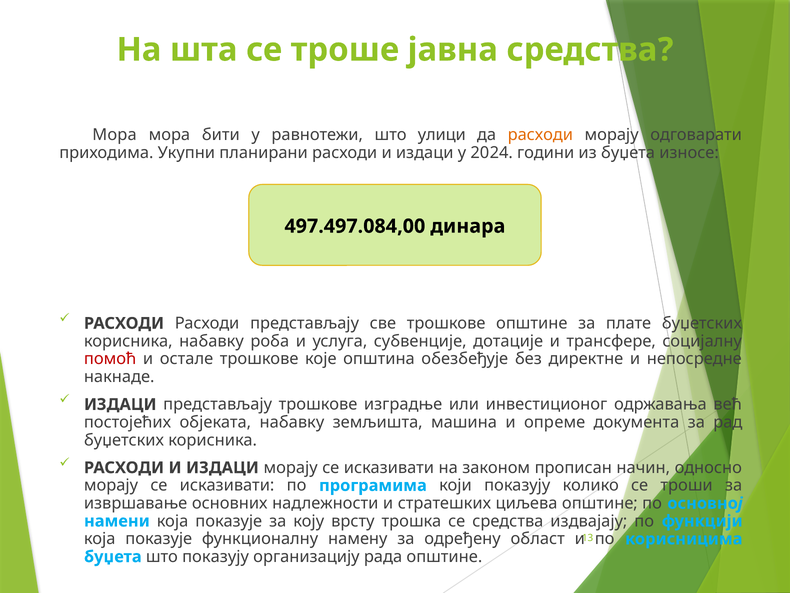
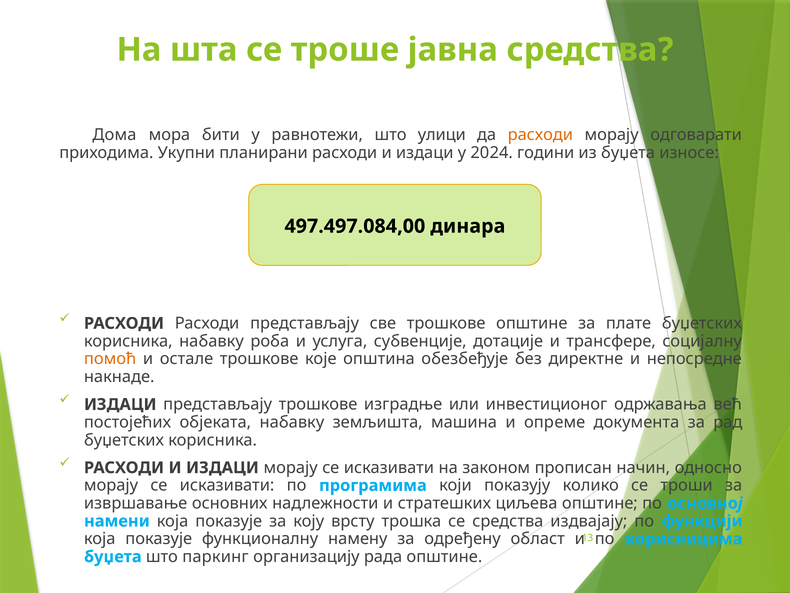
Мора: Мора -> Дома (114, 135)
помоћ colour: red -> orange (110, 359)
што показују: показују -> паркинг (215, 556)
